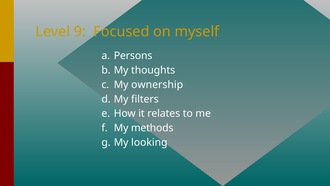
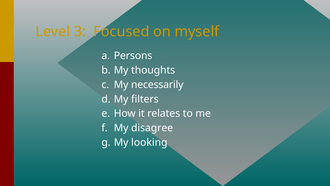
9: 9 -> 3 (80, 32)
ownership: ownership -> necessarily (157, 84)
methods: methods -> disagree (152, 128)
